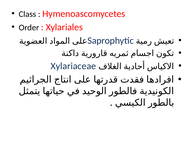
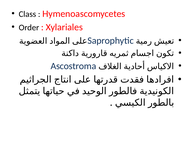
Xylariaceae: Xylariaceae -> Ascostroma (73, 66)
